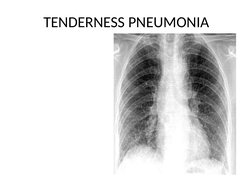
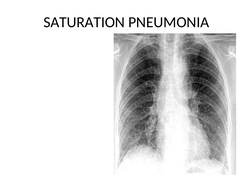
TENDERNESS: TENDERNESS -> SATURATION (84, 22)
